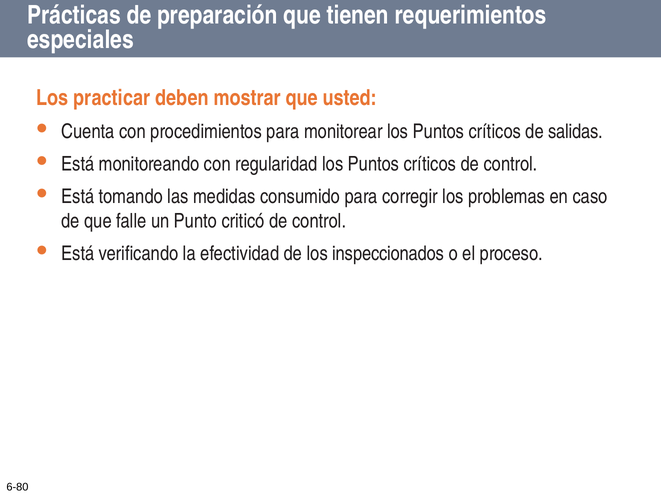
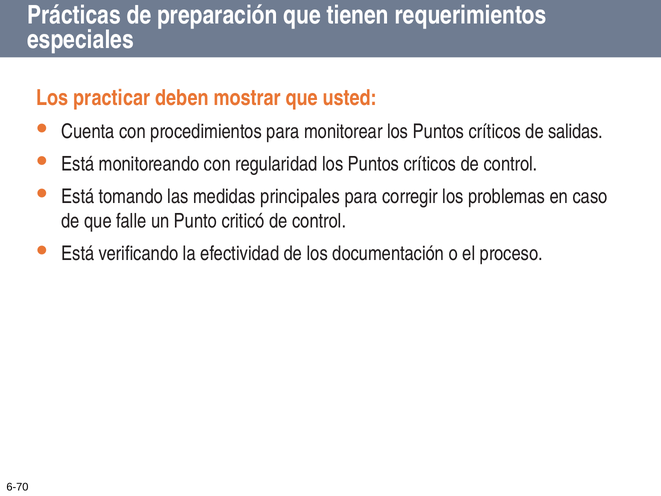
consumido: consumido -> principales (300, 197)
inspeccionados: inspeccionados -> documentación (388, 253)
6-80: 6-80 -> 6-70 (17, 487)
